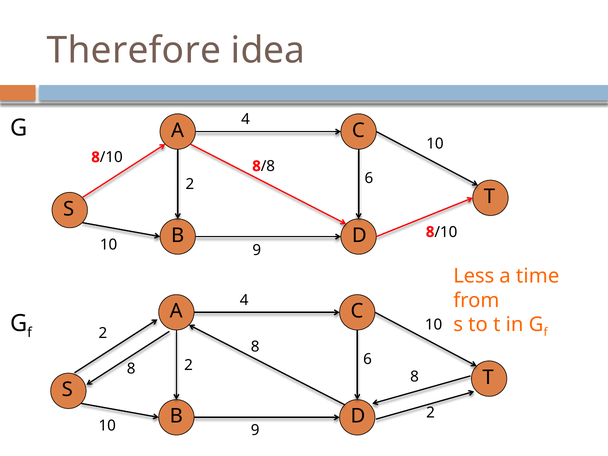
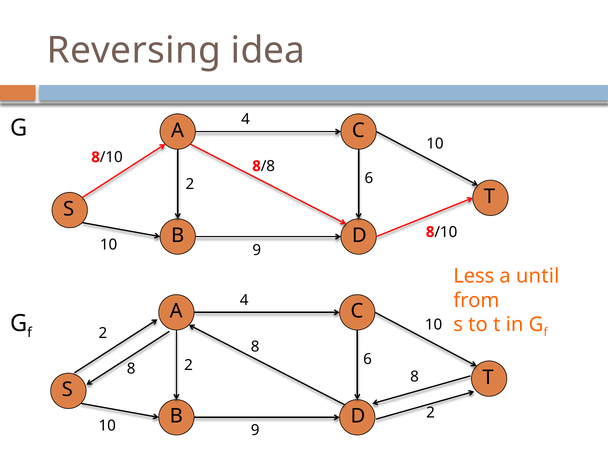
Therefore: Therefore -> Reversing (134, 51)
time: time -> until (538, 276)
